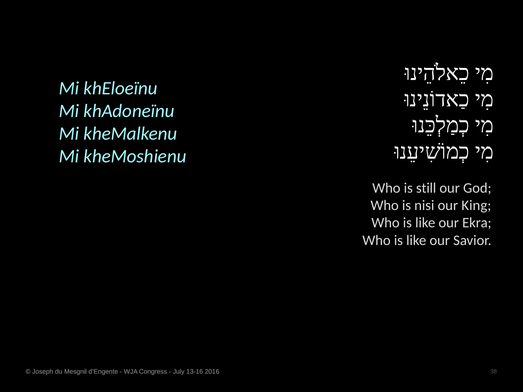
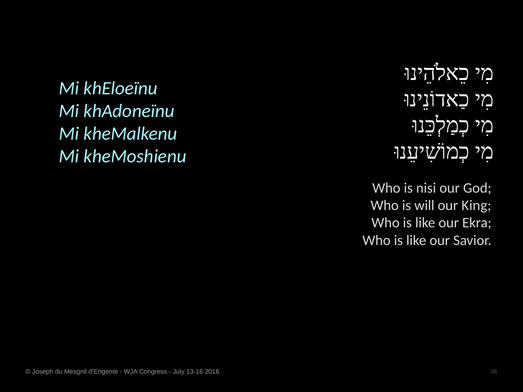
still: still -> nisi (426, 188)
nisi: nisi -> will (424, 206)
